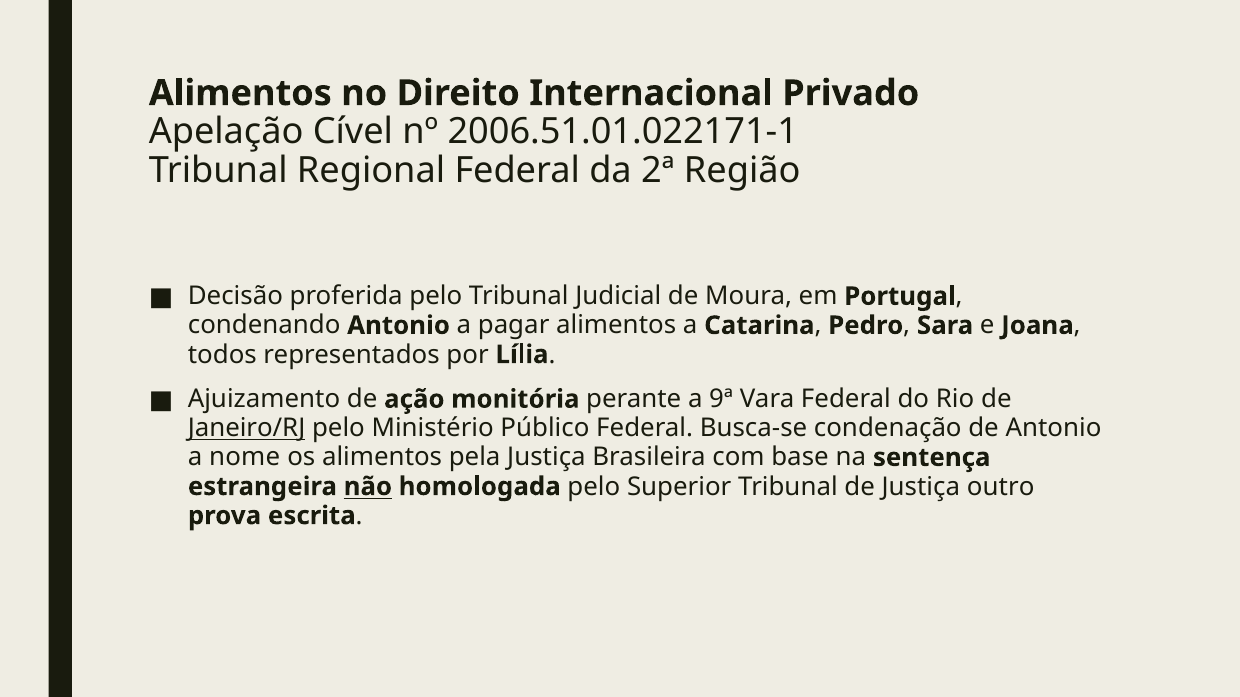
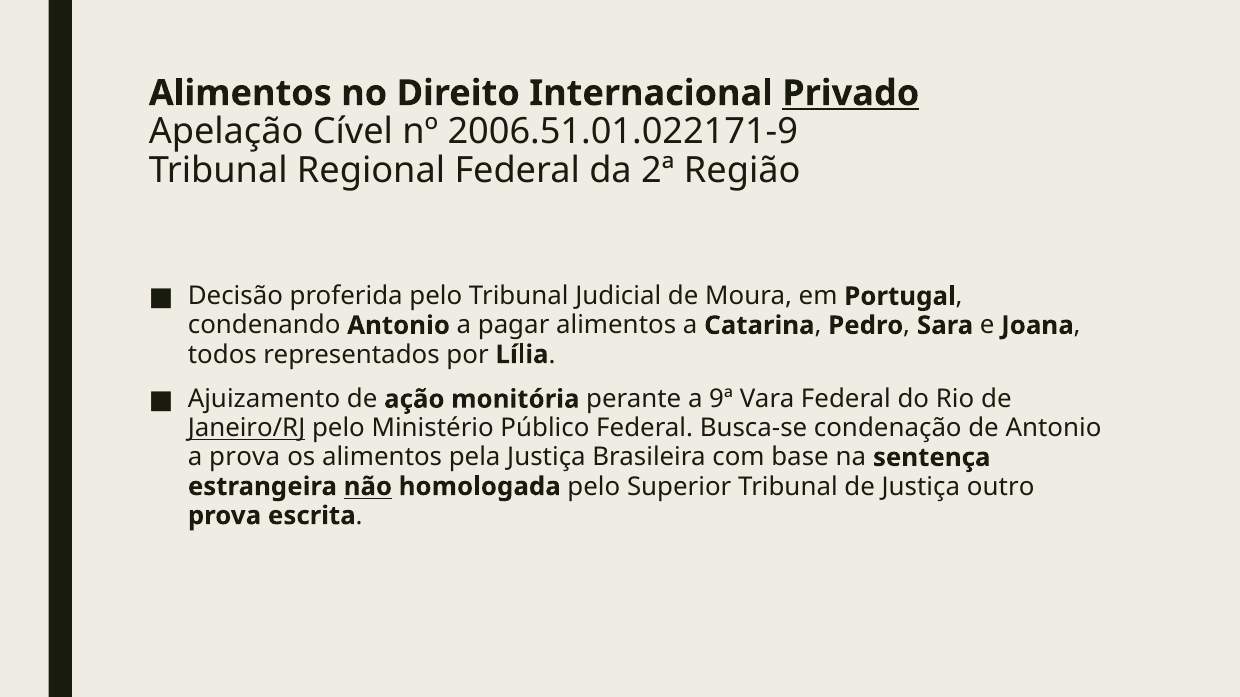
Privado underline: none -> present (851, 93)
2006.51.01.022171-1: 2006.51.01.022171-1 -> 2006.51.01.022171-9 (623, 132)
a nome: nome -> prova (245, 458)
